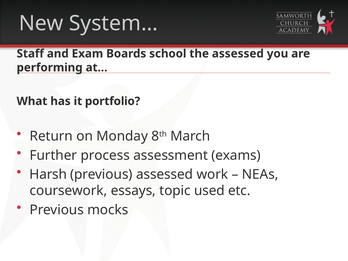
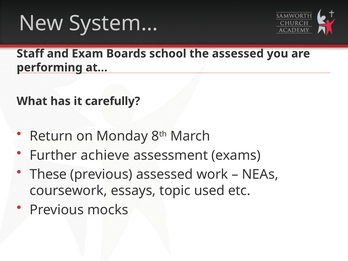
portfolio: portfolio -> carefully (113, 101)
process: process -> achieve (105, 155)
Harsh: Harsh -> These (48, 174)
